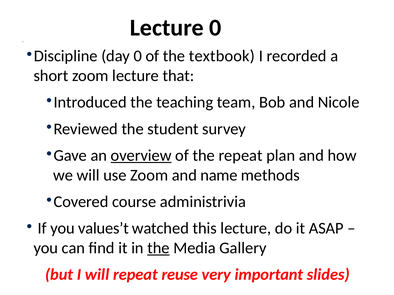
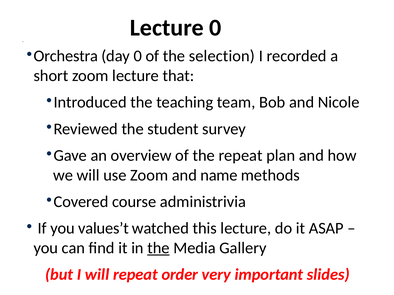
Discipline: Discipline -> Orchestra (66, 56)
textbook: textbook -> selection (222, 56)
overview underline: present -> none (141, 156)
reuse: reuse -> order (180, 275)
